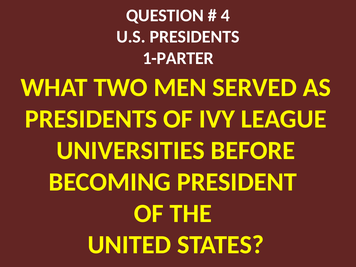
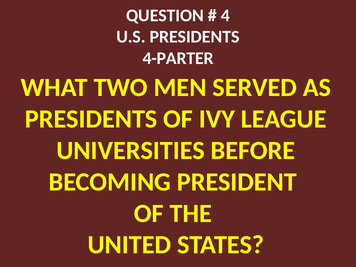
1-PARTER: 1-PARTER -> 4-PARTER (178, 58)
